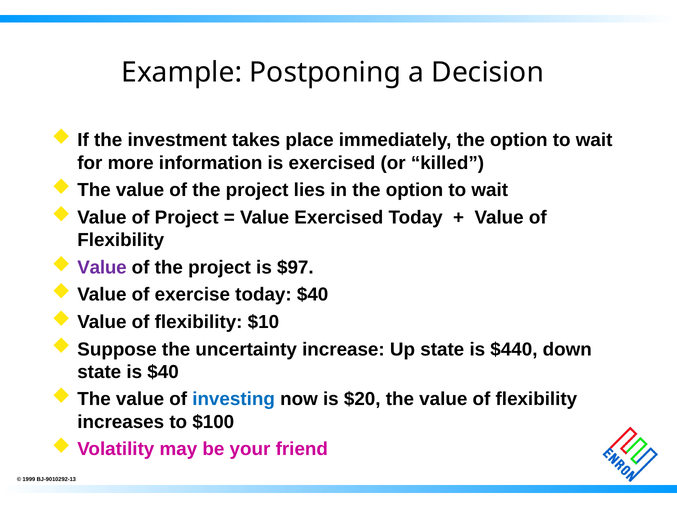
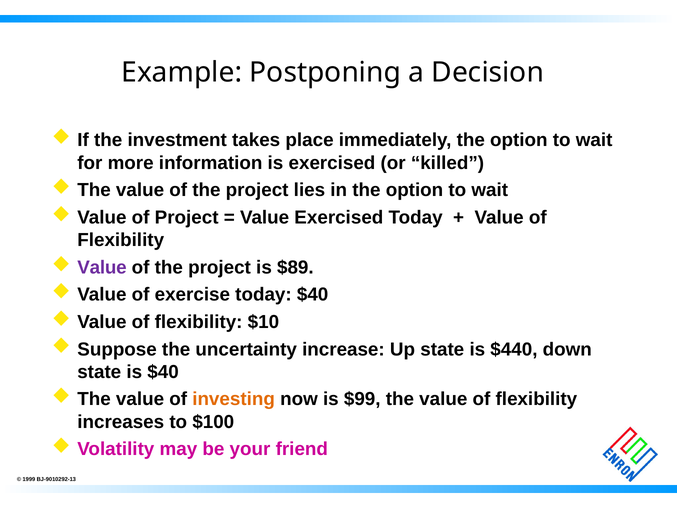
$97: $97 -> $89 (295, 267)
investing colour: blue -> orange (234, 399)
$20: $20 -> $99 (362, 399)
